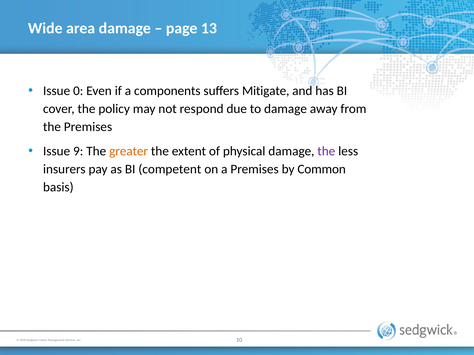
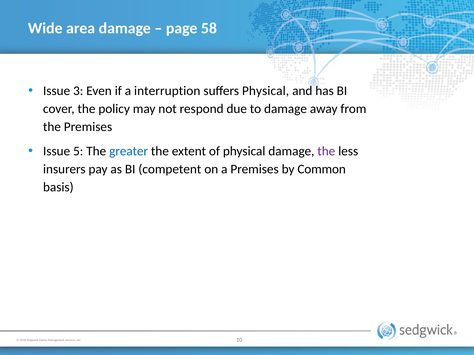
13: 13 -> 58 (209, 28)
0: 0 -> 3 (78, 91)
components: components -> interruption (167, 91)
suffers Mitigate: Mitigate -> Physical (266, 91)
9: 9 -> 5 (78, 152)
greater colour: orange -> blue (129, 152)
